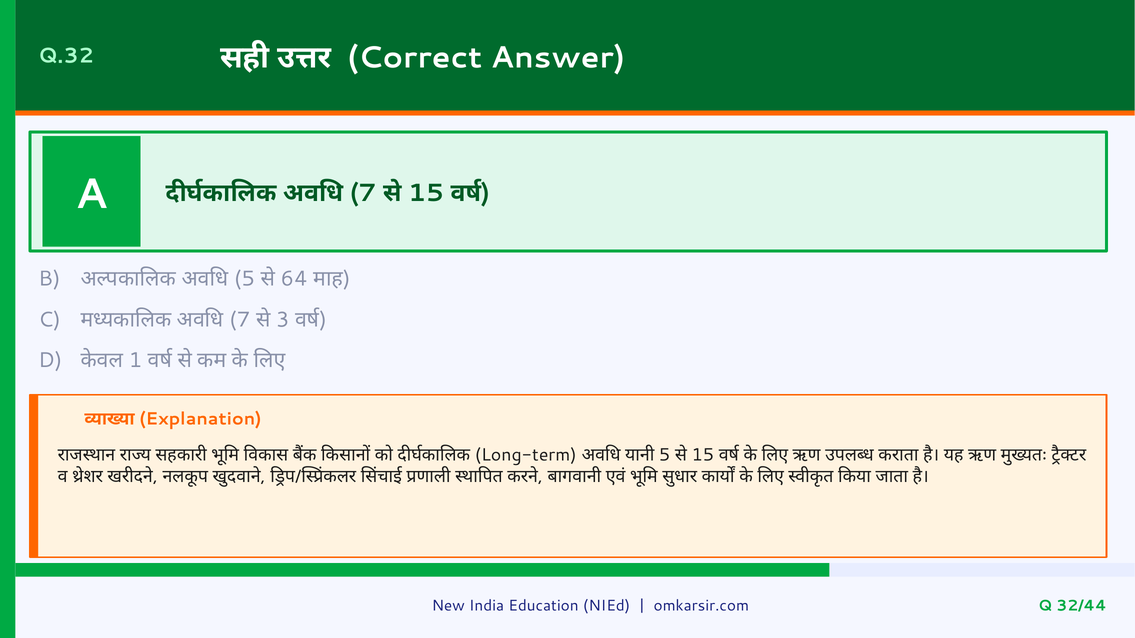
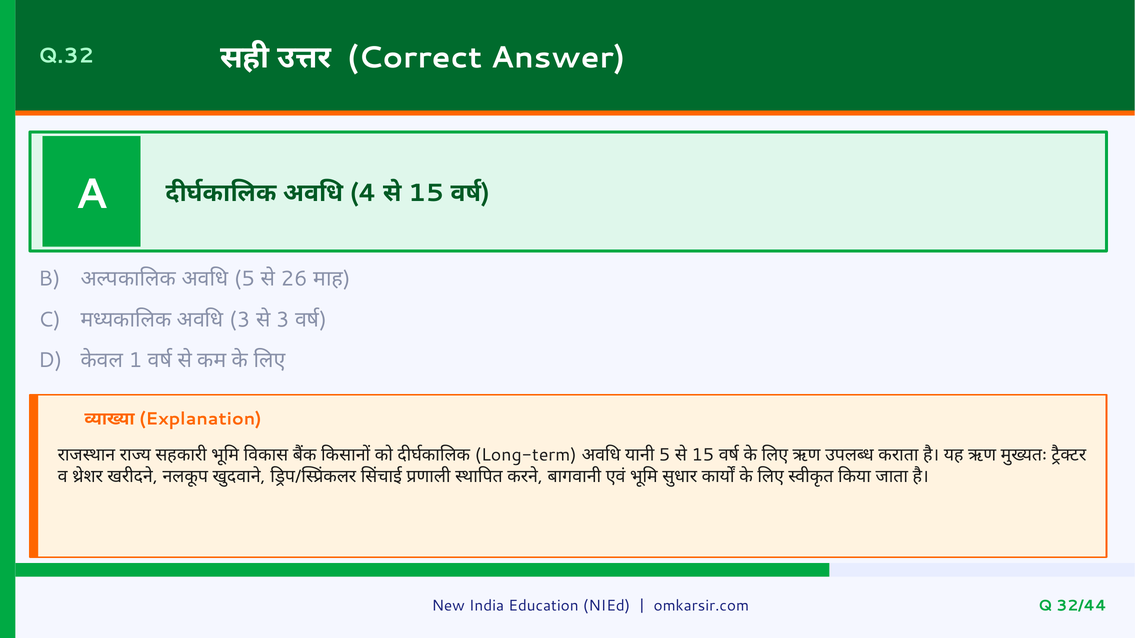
7: 7 -> 4 (363, 193)
64: 64 -> 26 (294, 279)
7: 7 -> 3 (240, 320)
